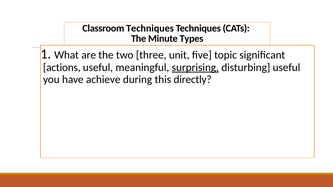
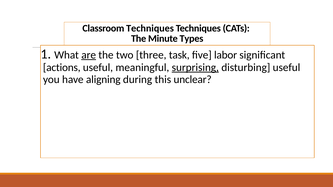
are underline: none -> present (89, 55)
unit: unit -> task (179, 55)
topic: topic -> labor (226, 55)
achieve: achieve -> aligning (103, 80)
directly: directly -> unclear (193, 80)
